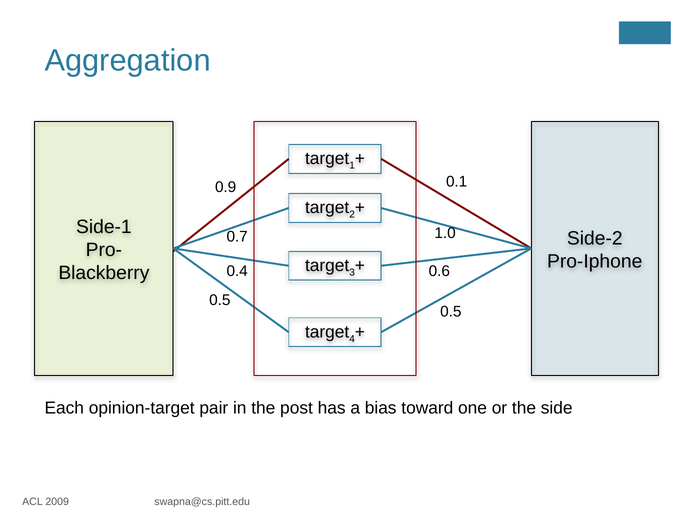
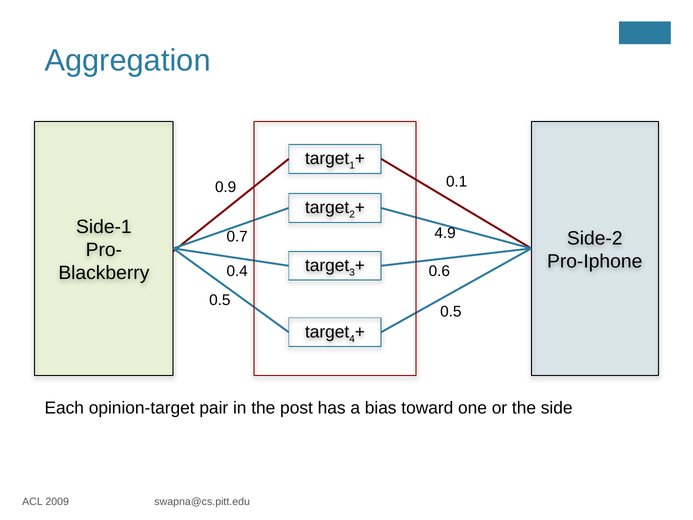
1.0: 1.0 -> 4.9 (445, 233)
